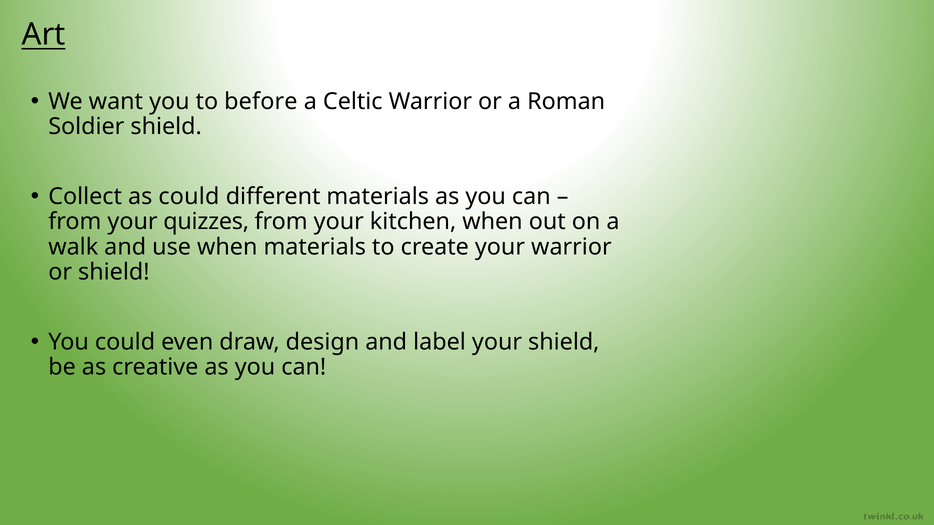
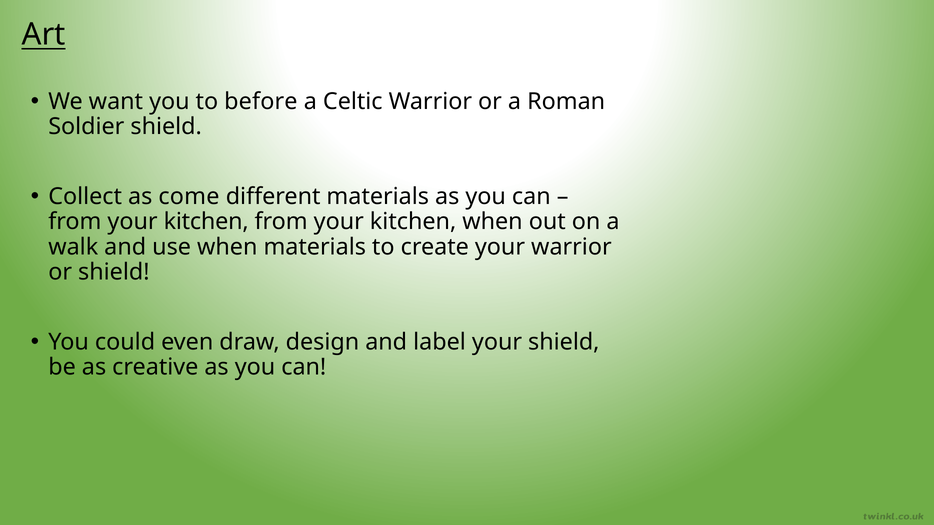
as could: could -> come (189, 197)
quizzes: quizzes -> kitchen (206, 222)
